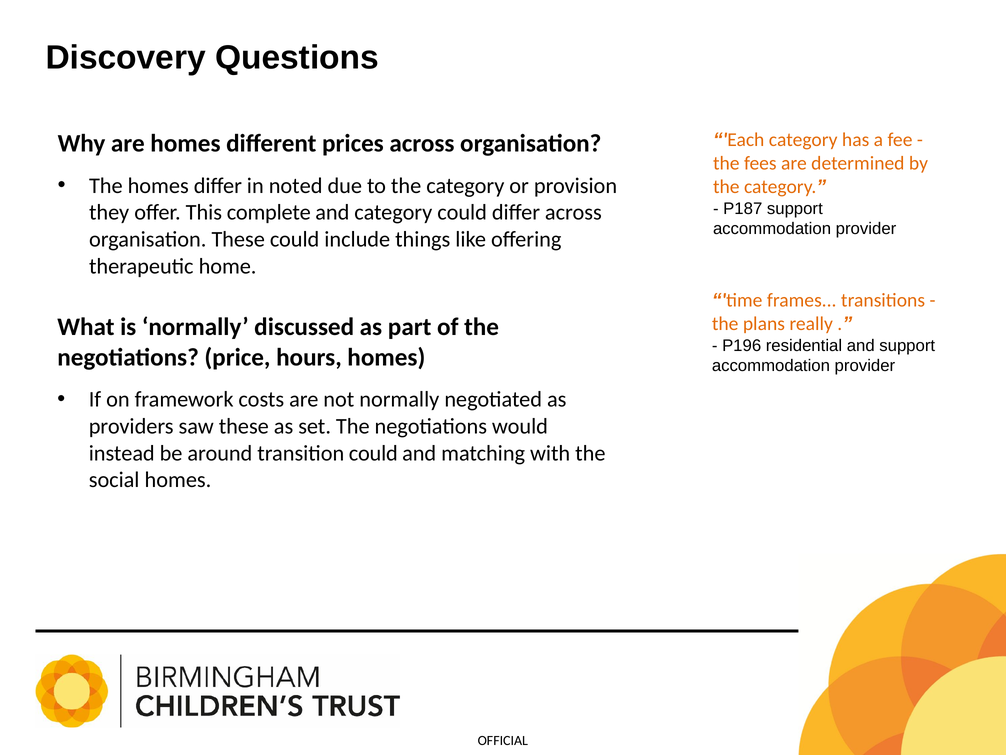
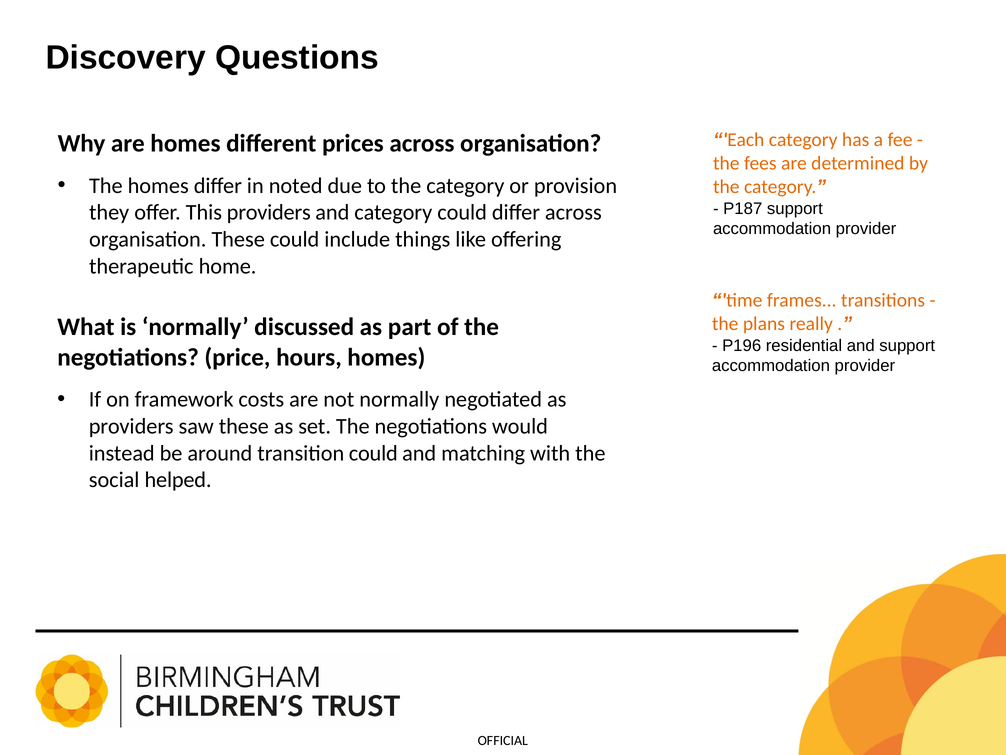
This complete: complete -> providers (269, 212)
social homes: homes -> helped (178, 480)
